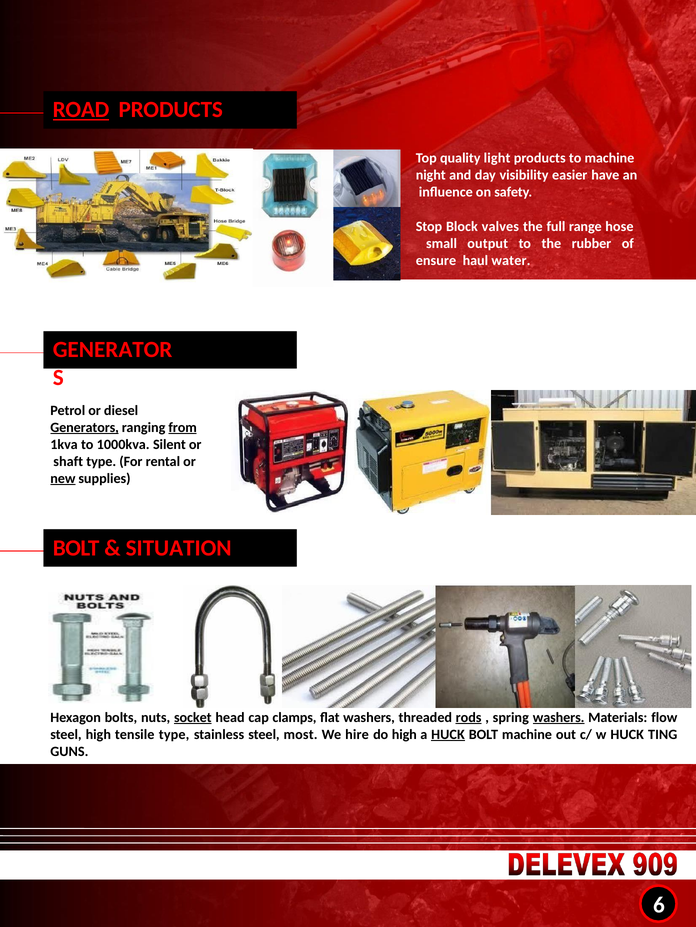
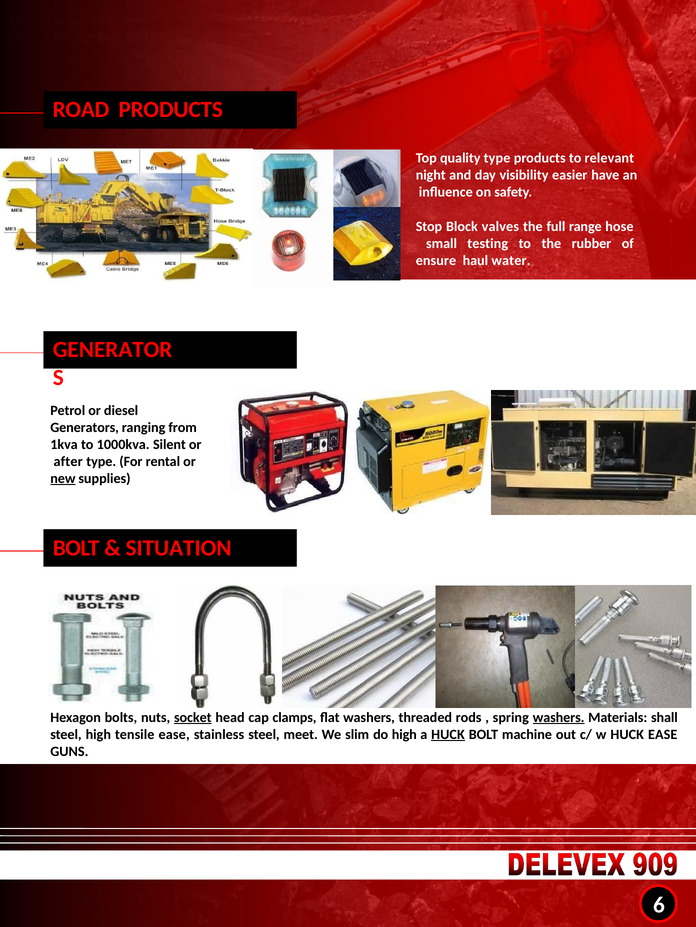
ROAD underline: present -> none (81, 110)
quality light: light -> type (497, 158)
to machine: machine -> relevant (609, 158)
output: output -> testing (488, 244)
Generators underline: present -> none (85, 428)
from underline: present -> none (183, 428)
shaft: shaft -> after (68, 462)
rods underline: present -> none (469, 718)
flow: flow -> shall (664, 718)
tensile type: type -> ease (174, 735)
most: most -> meet (301, 735)
hire: hire -> slim (357, 735)
HUCK TING: TING -> EASE (663, 735)
